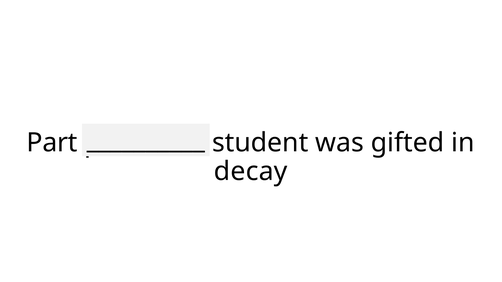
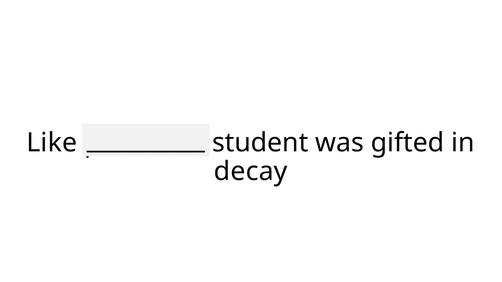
Part: Part -> Like (52, 143)
